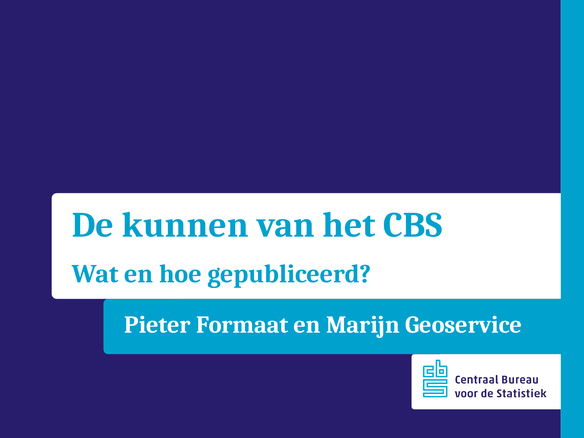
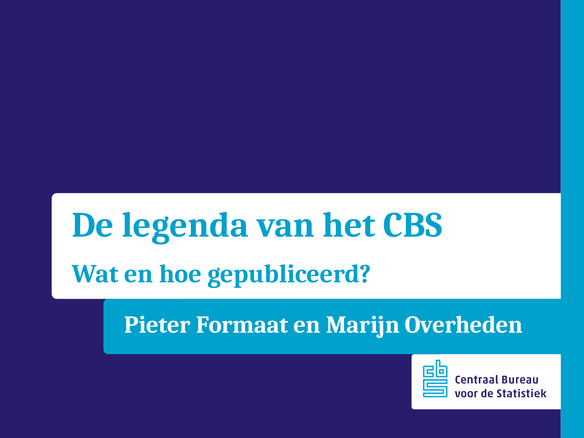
kunnen: kunnen -> legenda (185, 225)
Geoservice: Geoservice -> Overheden (464, 325)
